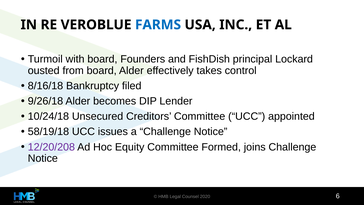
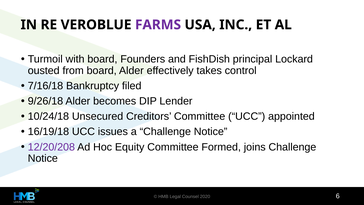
FARMS colour: blue -> purple (158, 25)
8/16/18: 8/16/18 -> 7/16/18 (45, 86)
58/19/18: 58/19/18 -> 16/19/18 (48, 132)
